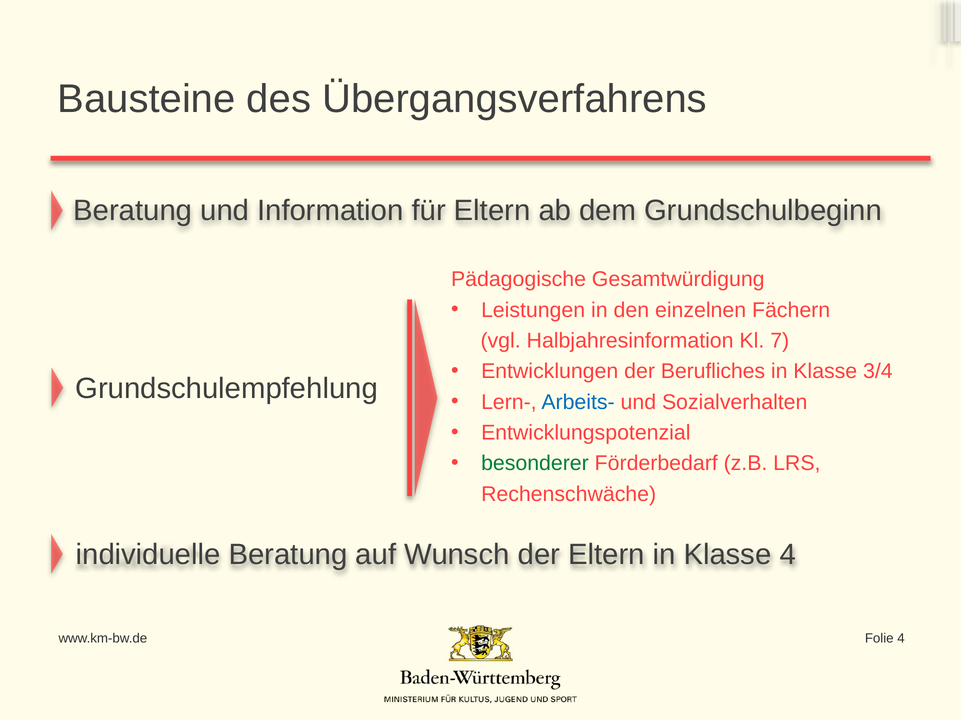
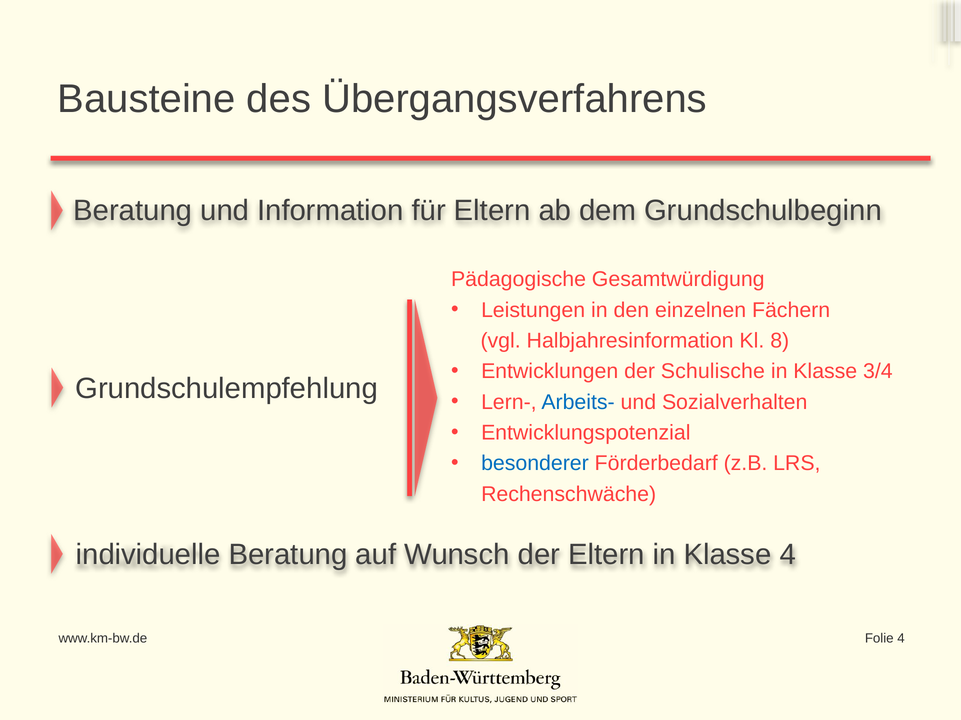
7: 7 -> 8 (780, 341)
Berufliches: Berufliches -> Schulische (713, 372)
besonderer colour: green -> blue (535, 464)
